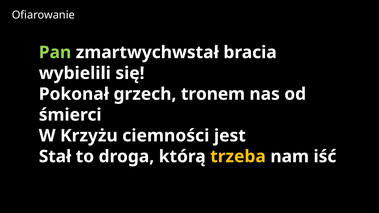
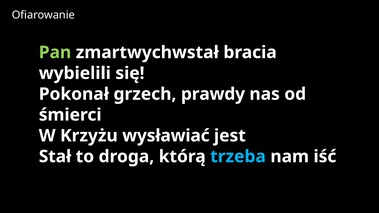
tronem: tronem -> prawdy (213, 94)
ciemności: ciemności -> wysławiać (166, 136)
trzeba colour: yellow -> light blue (238, 157)
